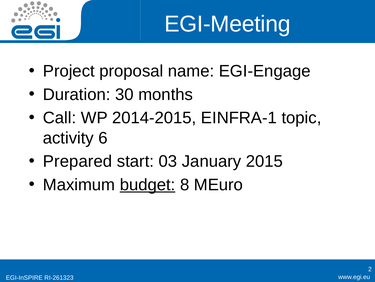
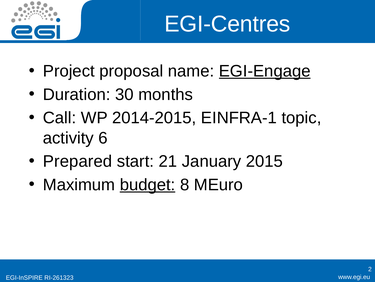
EGI-Meeting: EGI-Meeting -> EGI-Centres (227, 24)
EGI-Engage underline: none -> present (265, 71)
03: 03 -> 21 (168, 161)
